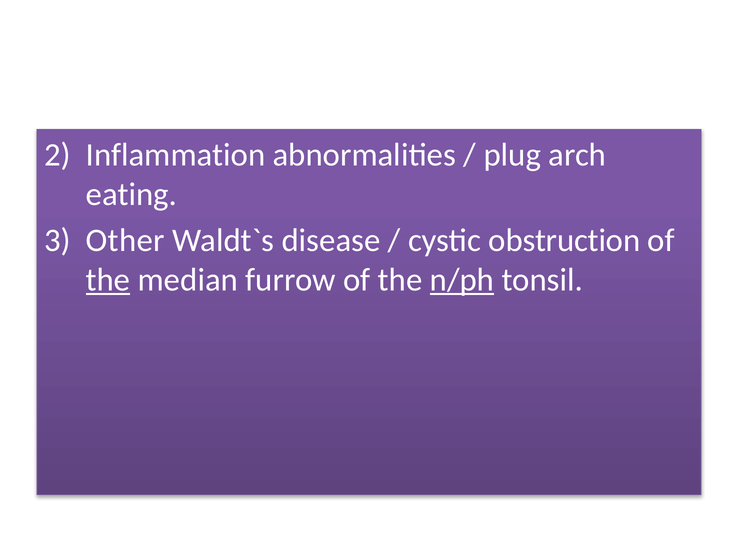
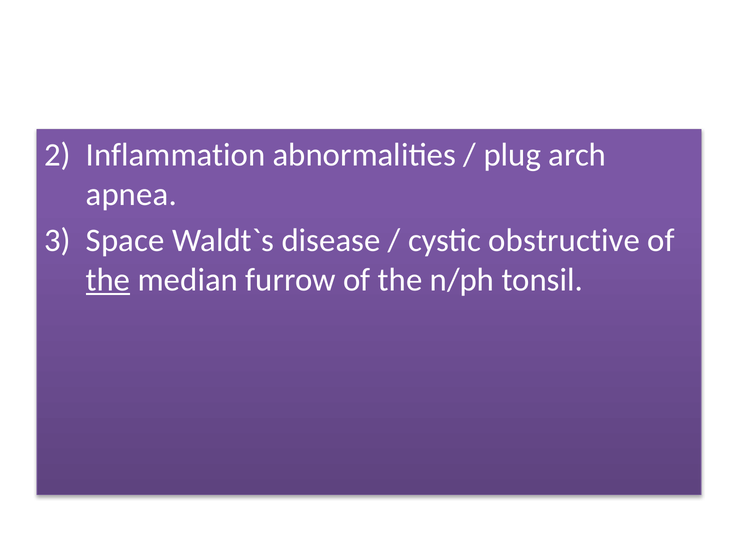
eating: eating -> apnea (131, 194)
Other: Other -> Space (125, 240)
obstruction: obstruction -> obstructive (564, 240)
n/ph underline: present -> none (462, 279)
